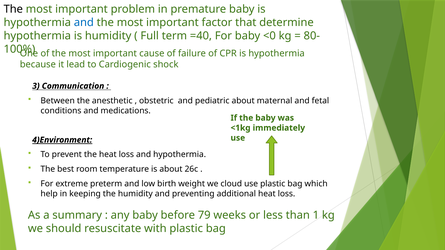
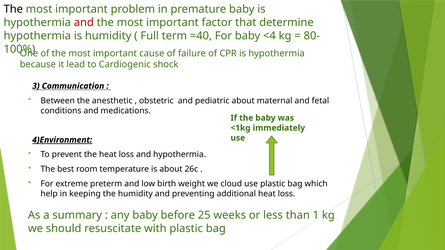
and colour: blue -> red (84, 23)
<0: <0 -> <4 (269, 36)
79: 79 -> 25 (204, 216)
